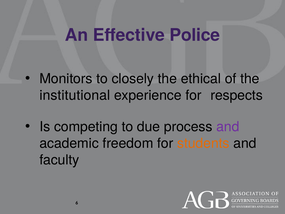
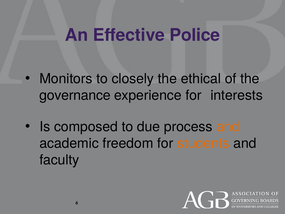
institutional: institutional -> governance (75, 95)
respects: respects -> interests (237, 95)
competing: competing -> composed (86, 127)
and colour: purple -> orange (228, 127)
